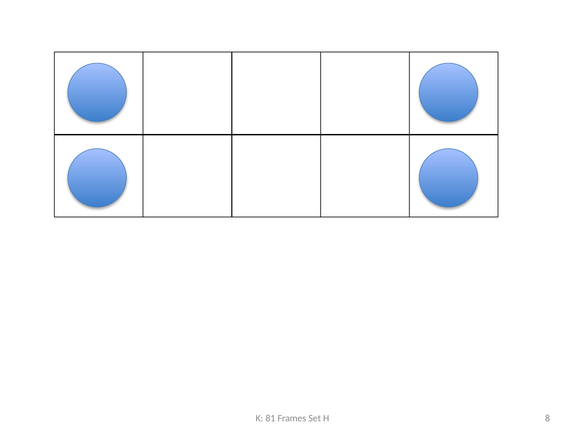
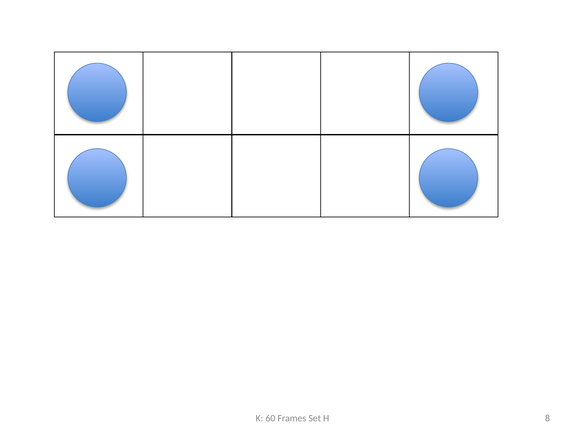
81: 81 -> 60 (270, 419)
